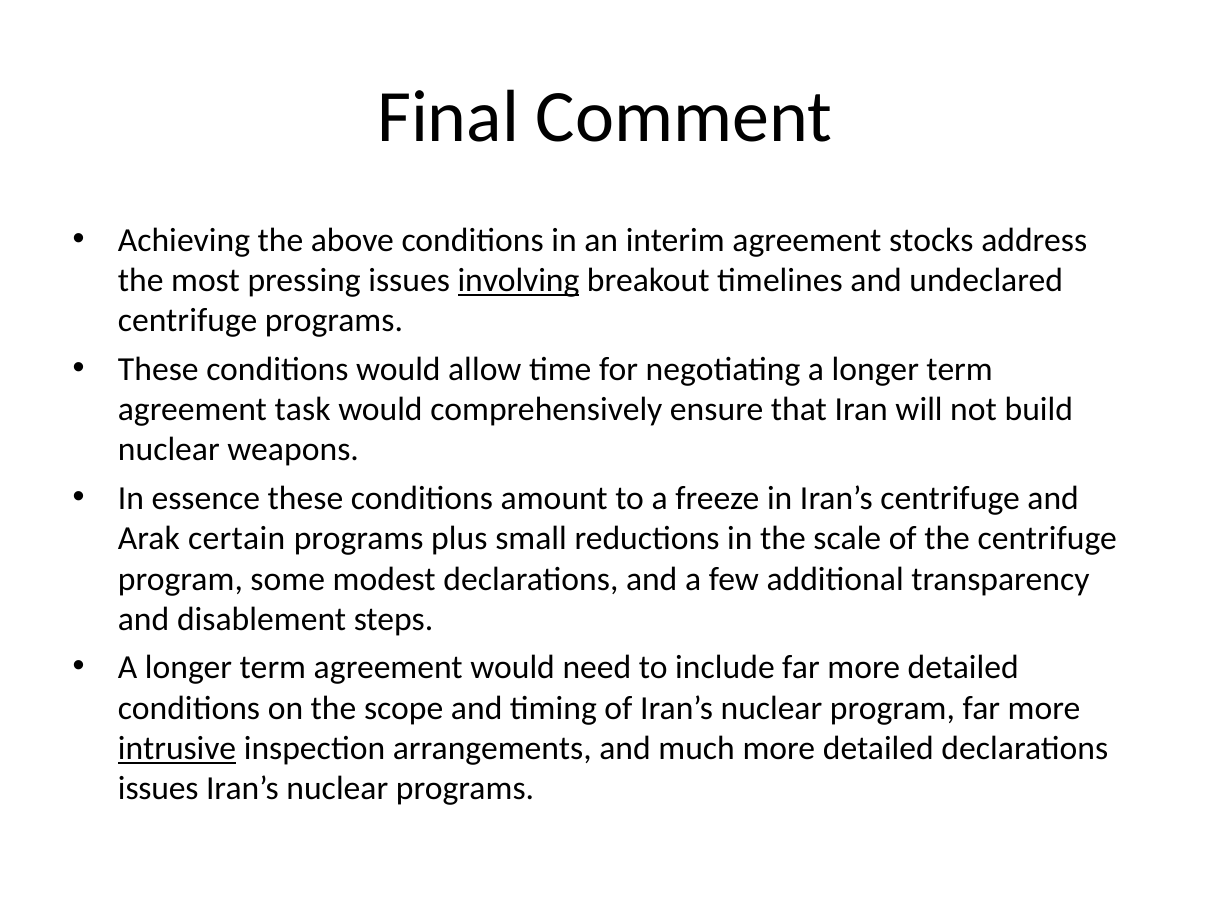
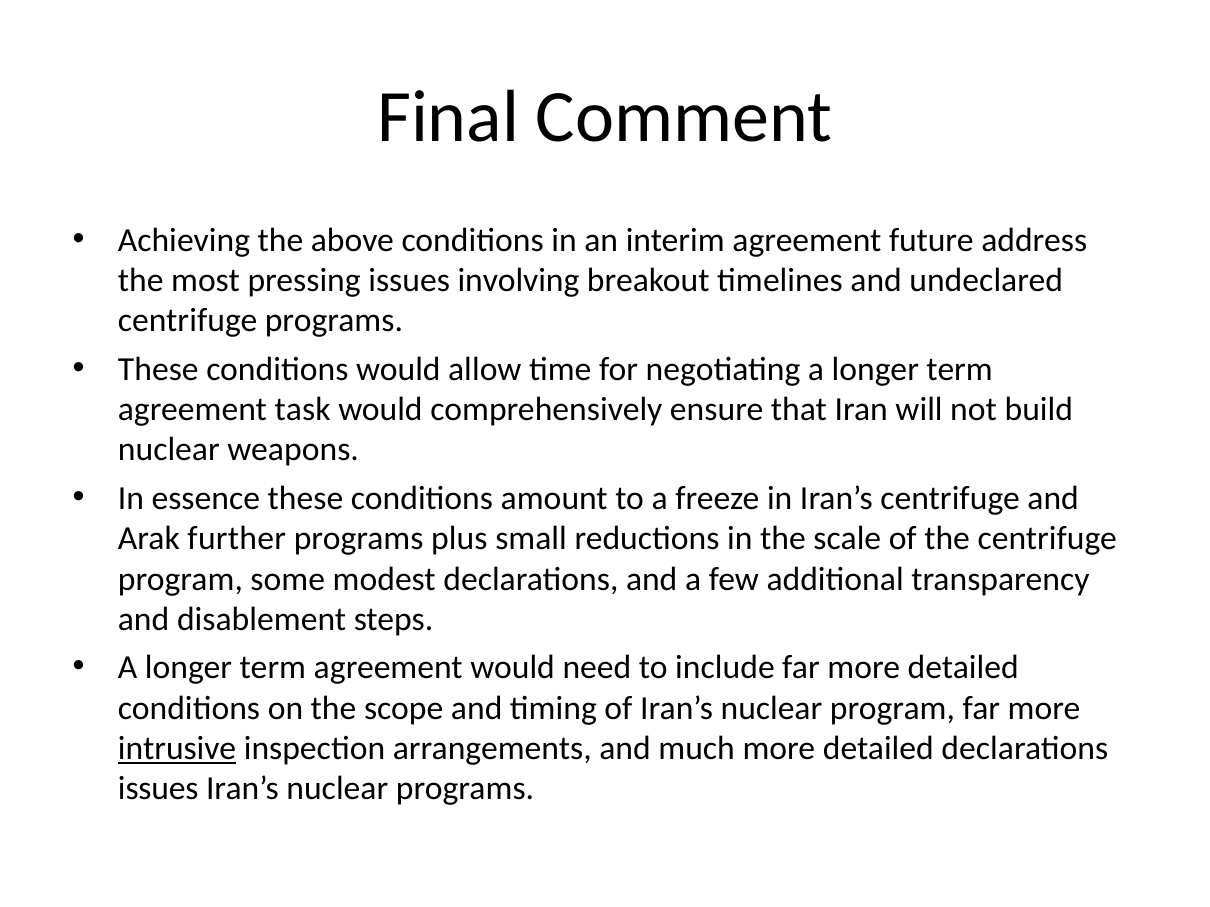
stocks: stocks -> future (931, 240)
involving underline: present -> none (518, 281)
certain: certain -> further (237, 539)
